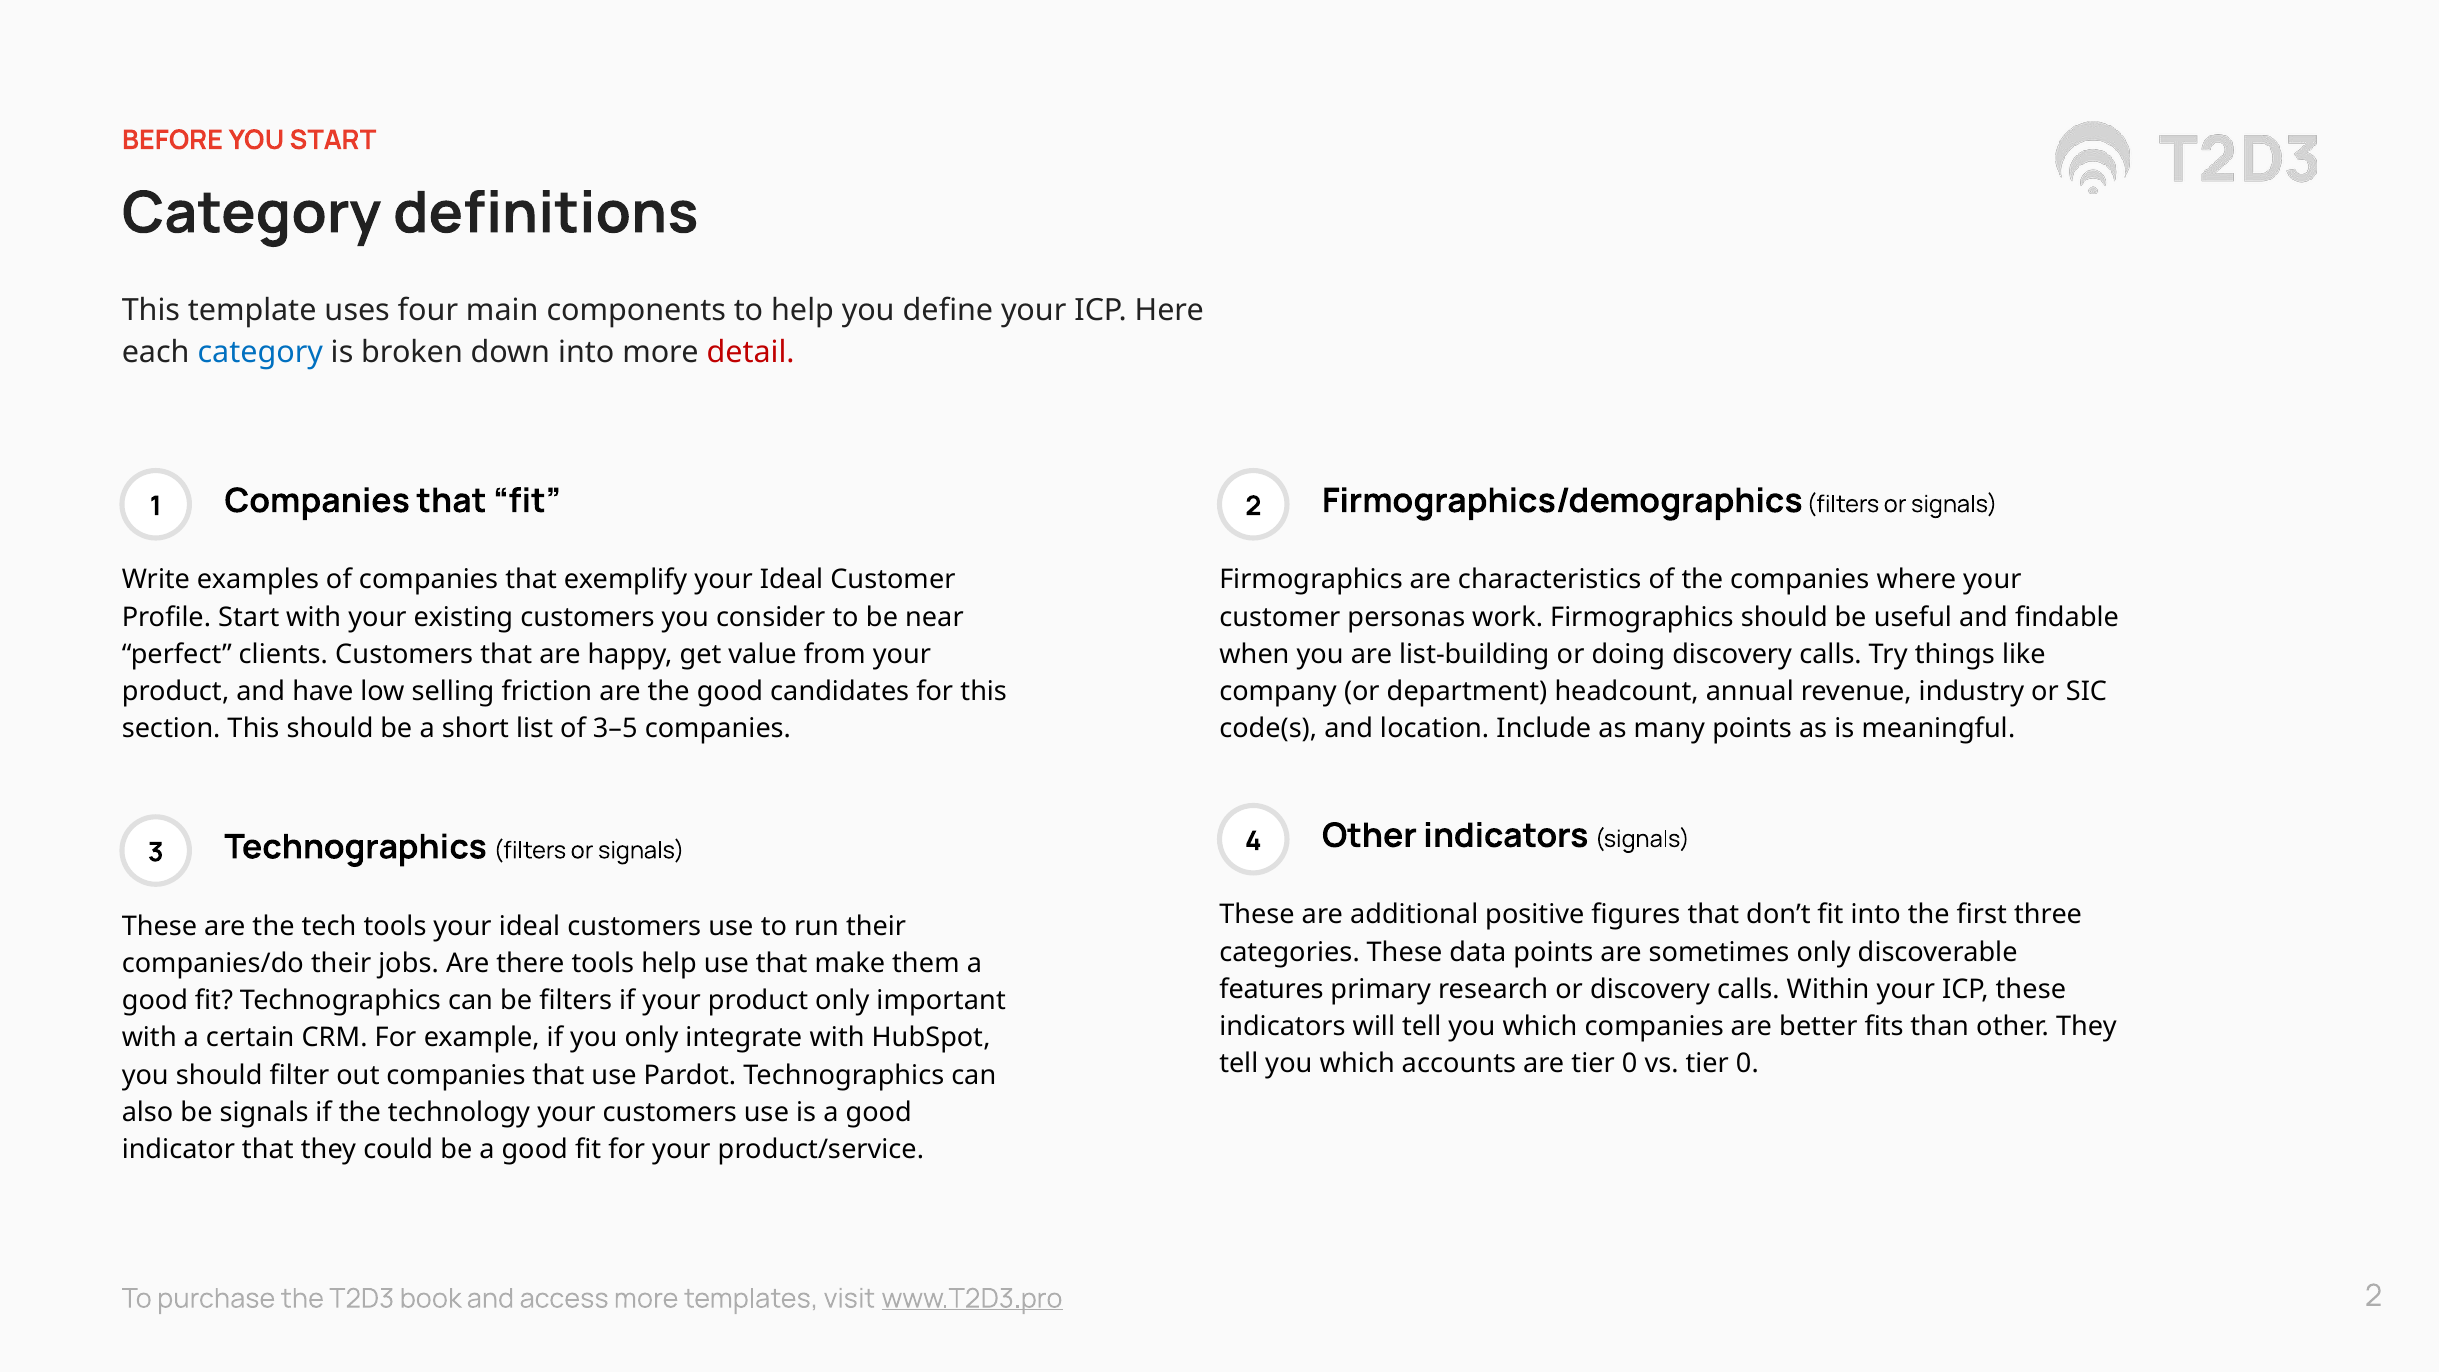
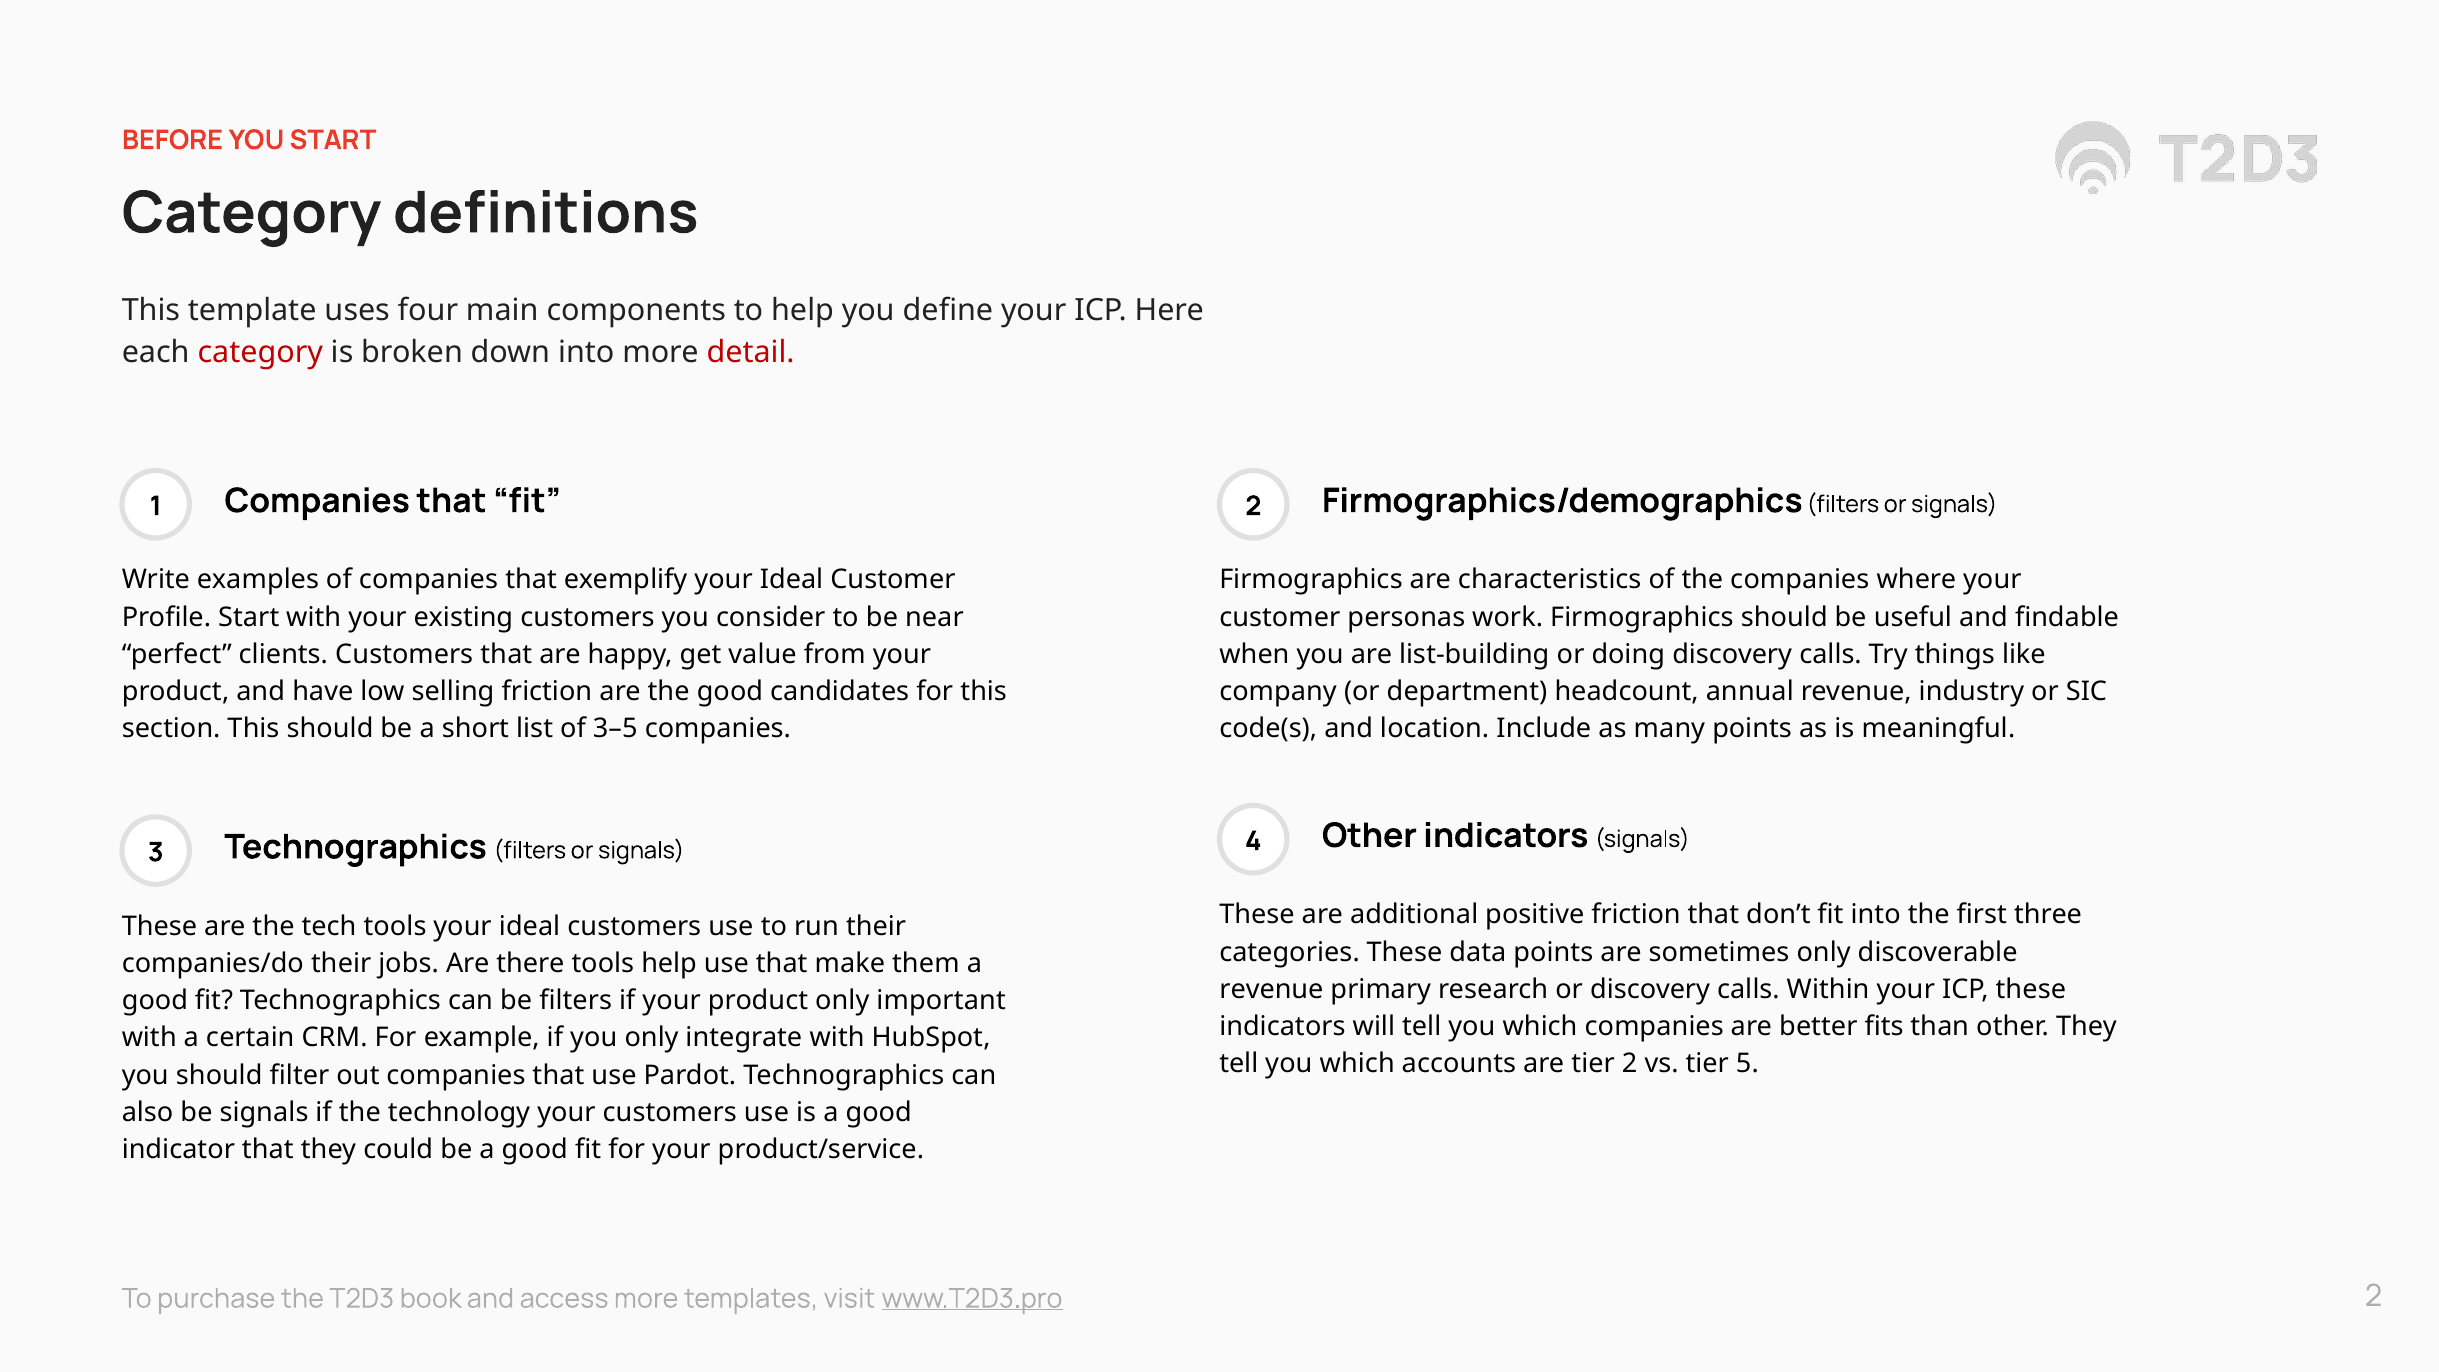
category colour: blue -> red (260, 353)
positive figures: figures -> friction (1636, 915)
features: features -> revenue (1271, 989)
are tier 0: 0 -> 2 (1630, 1064)
vs tier 0: 0 -> 5 (1747, 1064)
